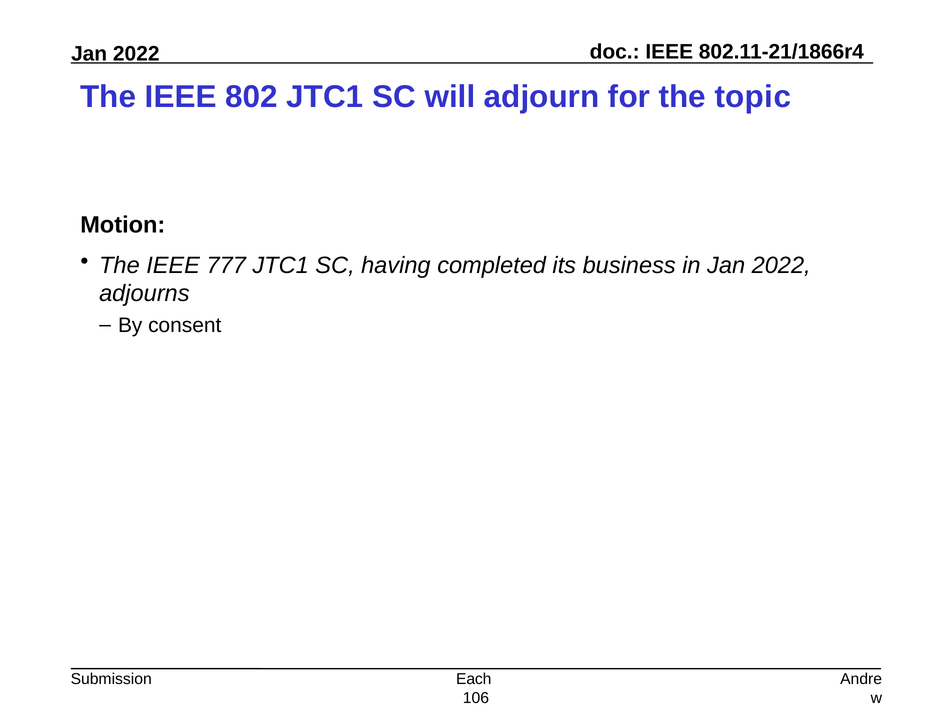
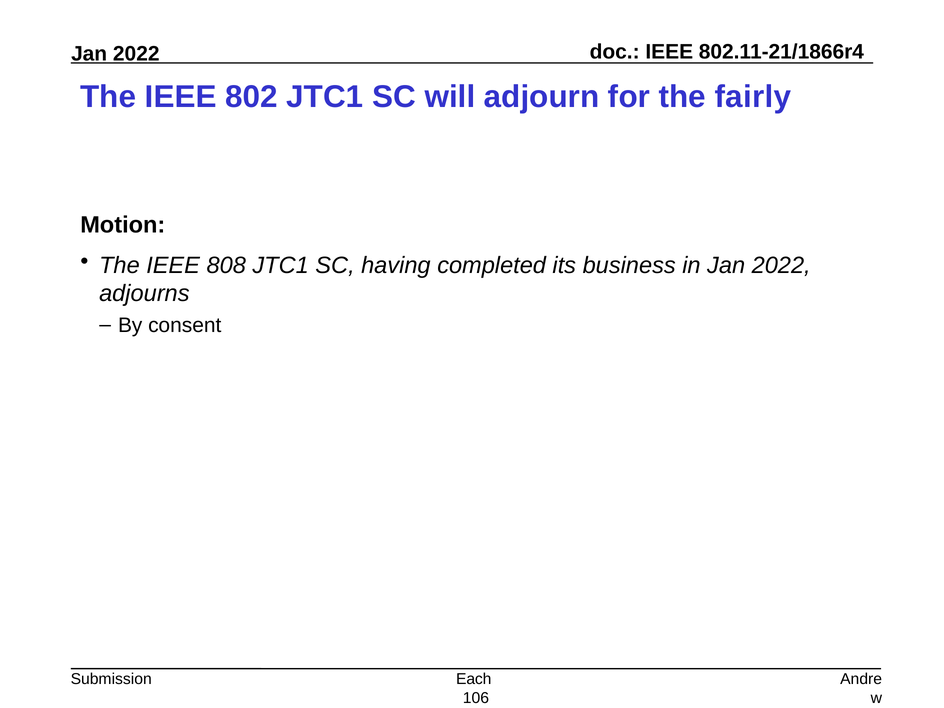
topic: topic -> fairly (753, 97)
777: 777 -> 808 (226, 265)
